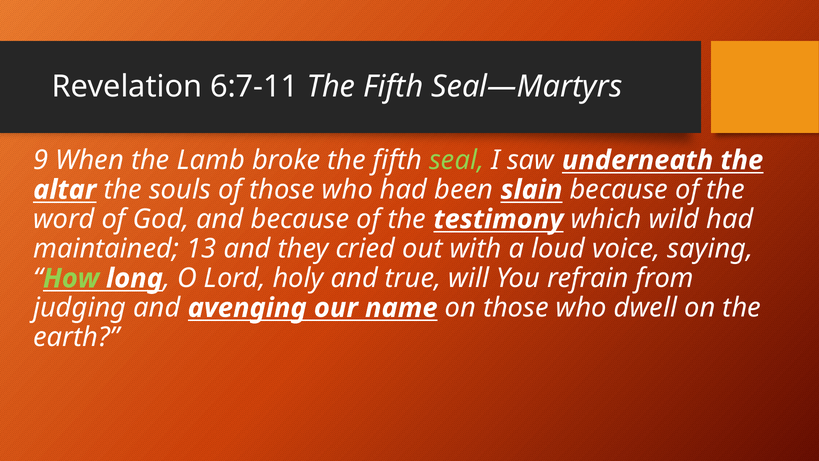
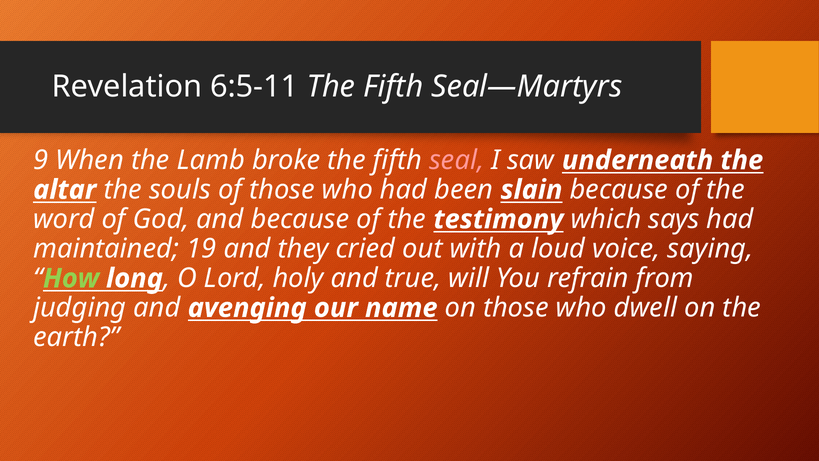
6:7-11: 6:7-11 -> 6:5-11 (254, 87)
seal colour: light green -> pink (457, 160)
wild: wild -> says (674, 219)
13: 13 -> 19 (201, 249)
